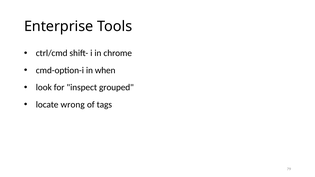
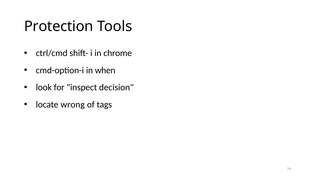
Enterprise: Enterprise -> Protection (59, 26)
grouped: grouped -> decision (116, 88)
